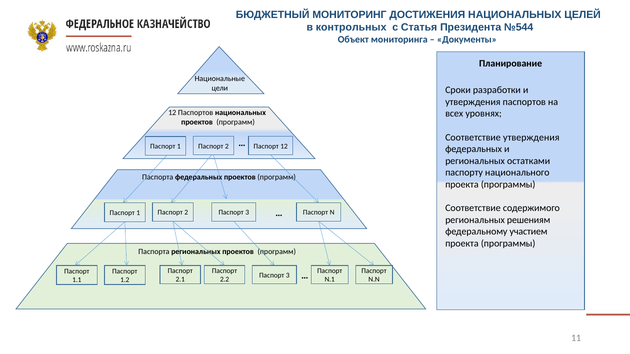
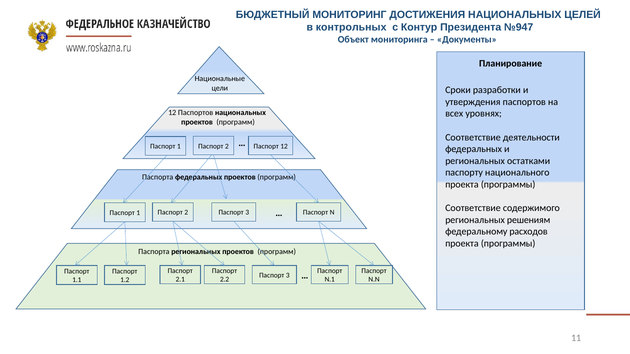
Статья: Статья -> Контур (419, 27)
№544: №544 -> №947 (519, 27)
Соответствие утверждения: утверждения -> деятельности (531, 137)
участием: участием -> расходов (529, 232)
